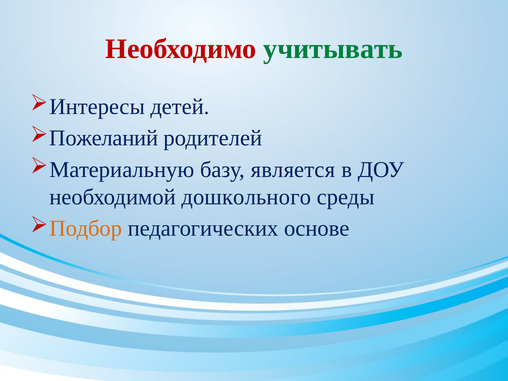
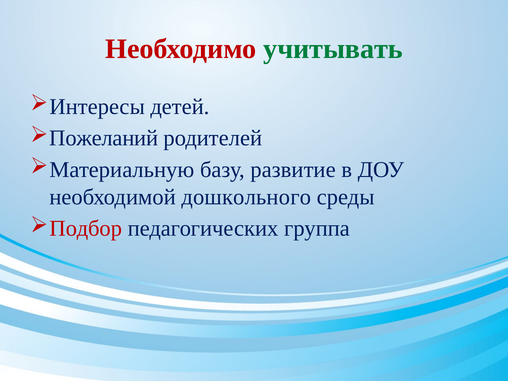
является: является -> развитие (293, 170)
Подбор colour: orange -> red (86, 229)
основе: основе -> группа (317, 229)
